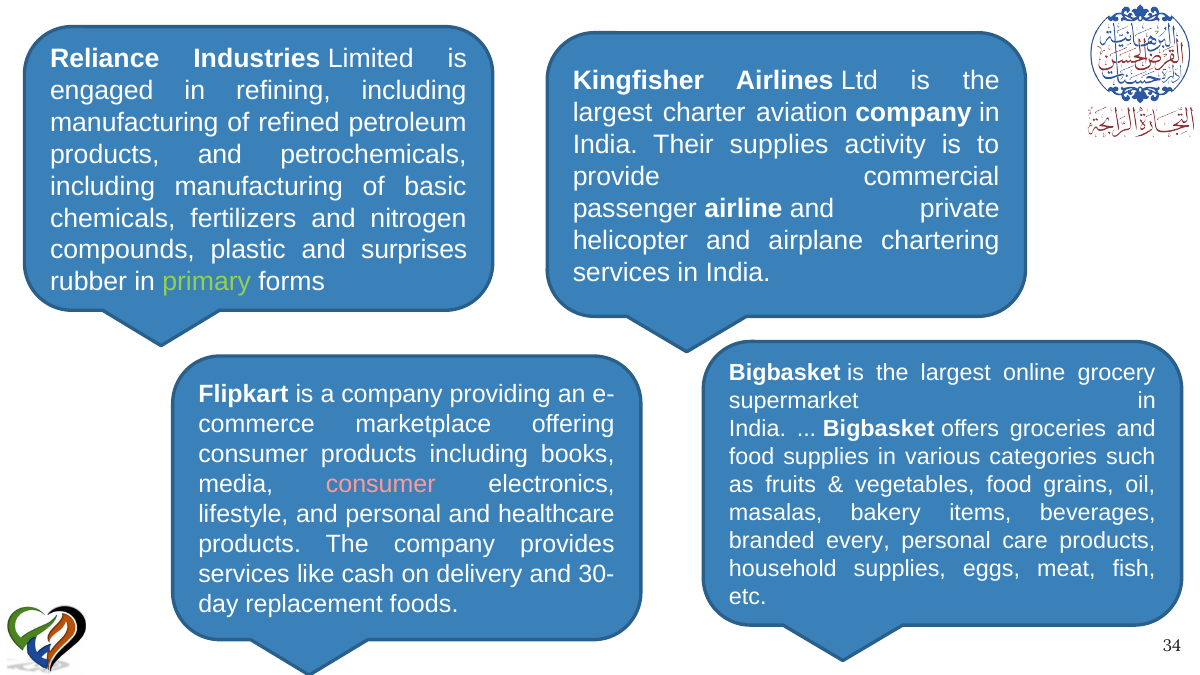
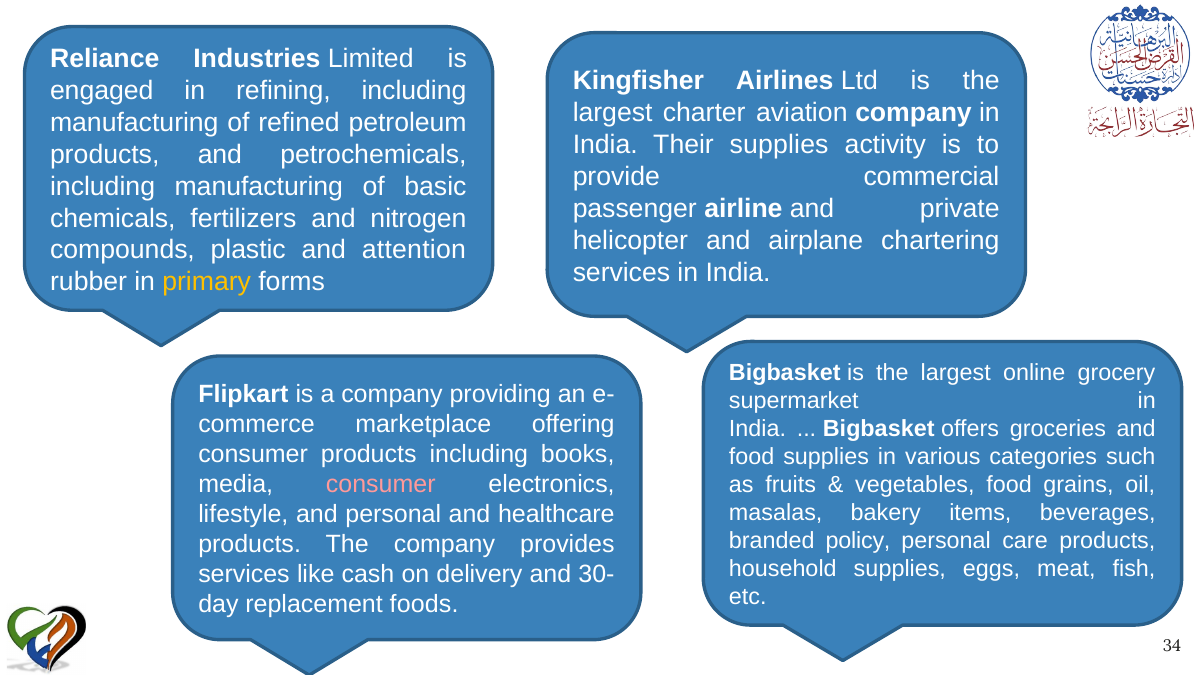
surprises: surprises -> attention (414, 250)
primary colour: light green -> yellow (207, 282)
every: every -> policy (858, 541)
